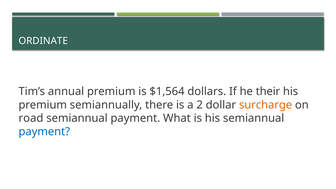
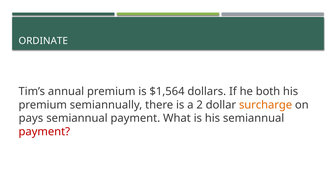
their: their -> both (268, 91)
road: road -> pays (31, 118)
payment colour: blue -> red (44, 132)
